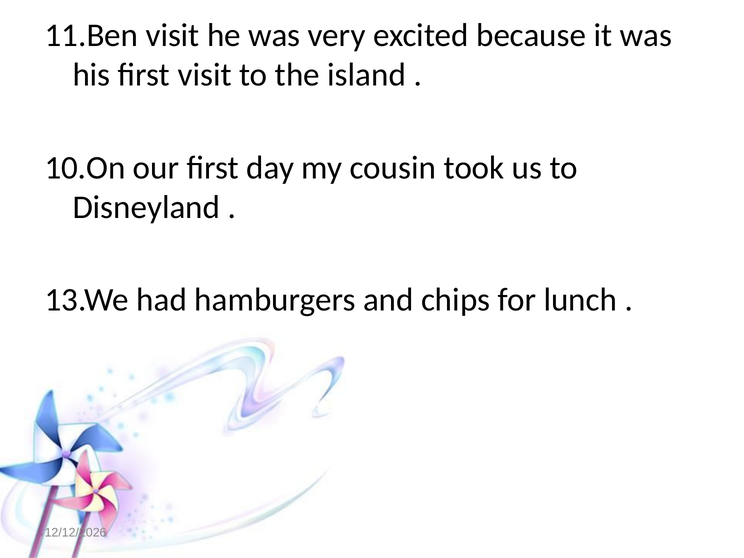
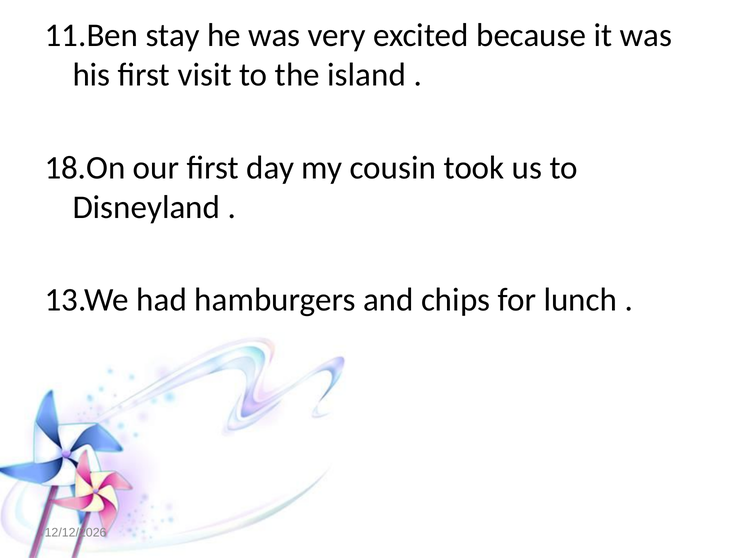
11.Ben visit: visit -> stay (173, 35)
10.On: 10.On -> 18.On (85, 168)
